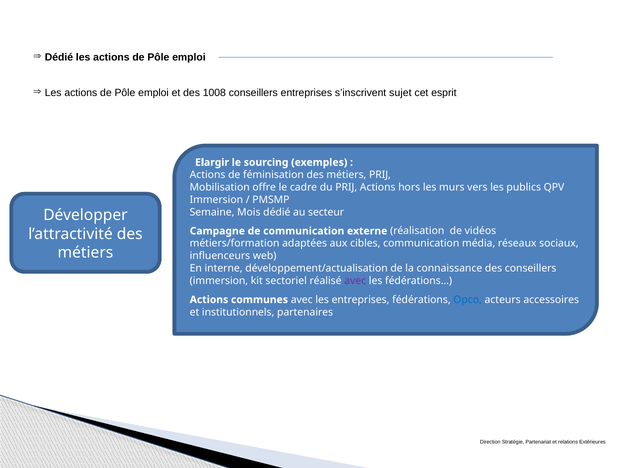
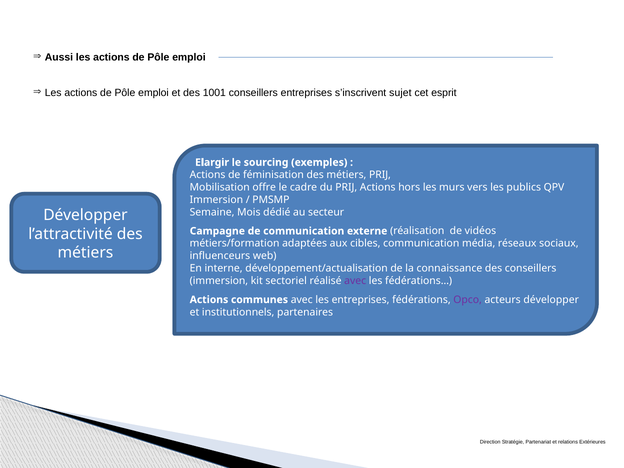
Dédié: Dédié -> Aussi (59, 57)
1008: 1008 -> 1001 (214, 93)
Opco colour: blue -> purple (468, 300)
acteurs accessoires: accessoires -> développer (551, 300)
